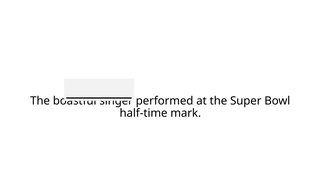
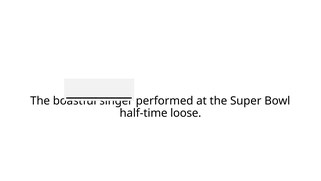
mark: mark -> loose (186, 113)
